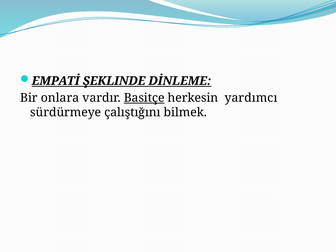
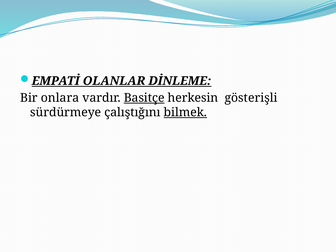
ŞEKLINDE: ŞEKLINDE -> OLANLAR (114, 81)
yardımcı: yardımcı -> gösterişli (251, 98)
bilmek underline: none -> present (185, 112)
